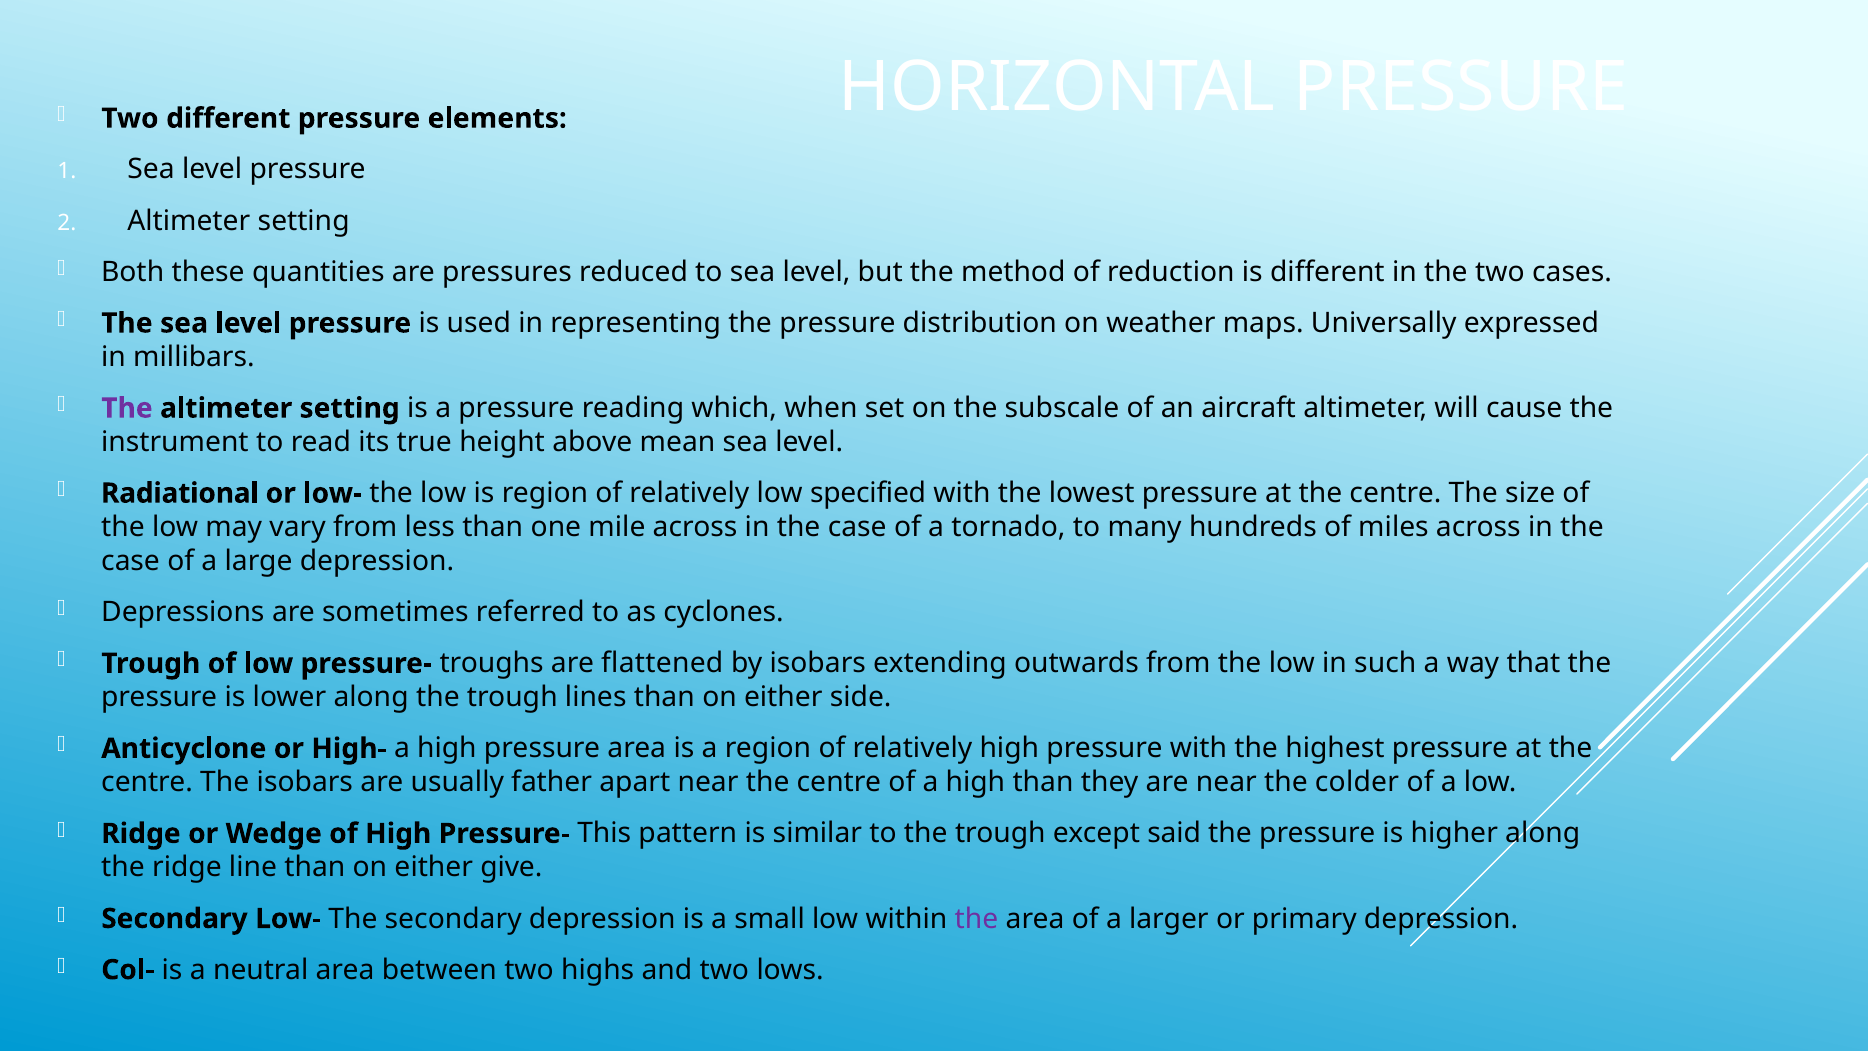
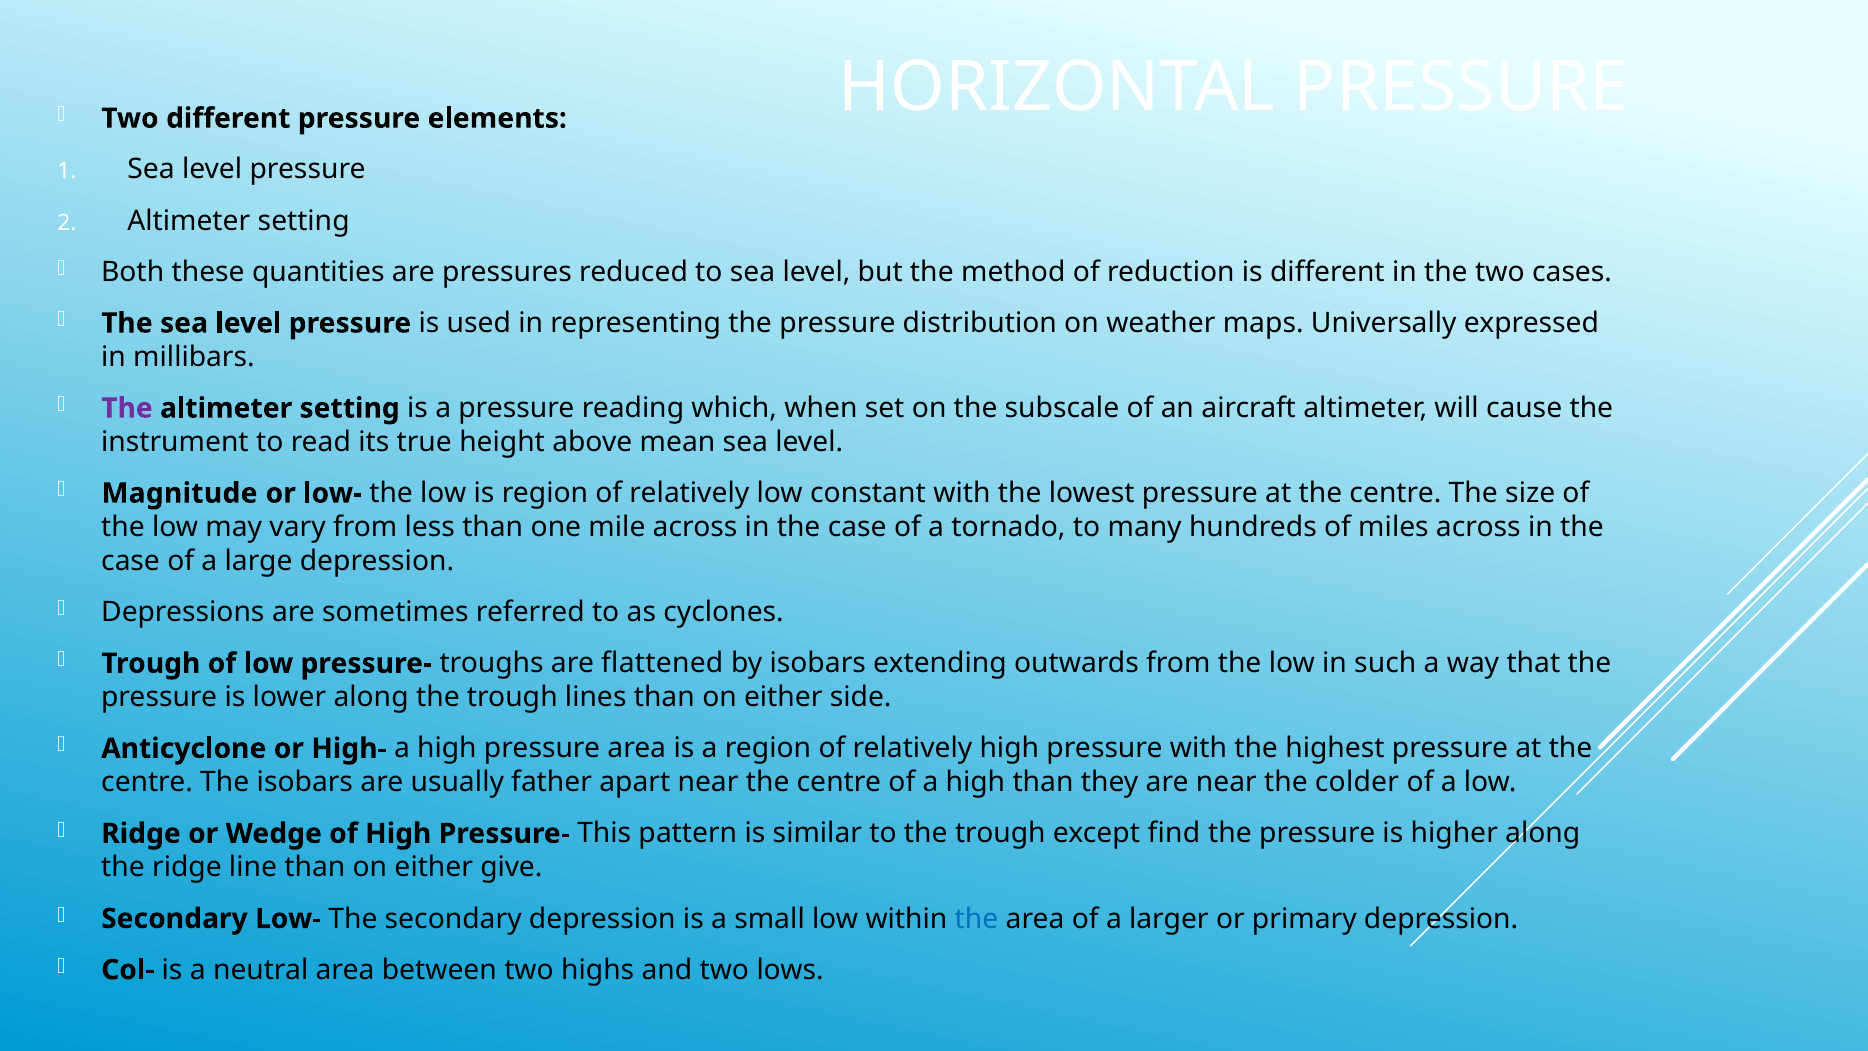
Radiational: Radiational -> Magnitude (180, 493)
specified: specified -> constant (868, 493)
said: said -> find (1174, 833)
the colour: purple -> blue (977, 918)
